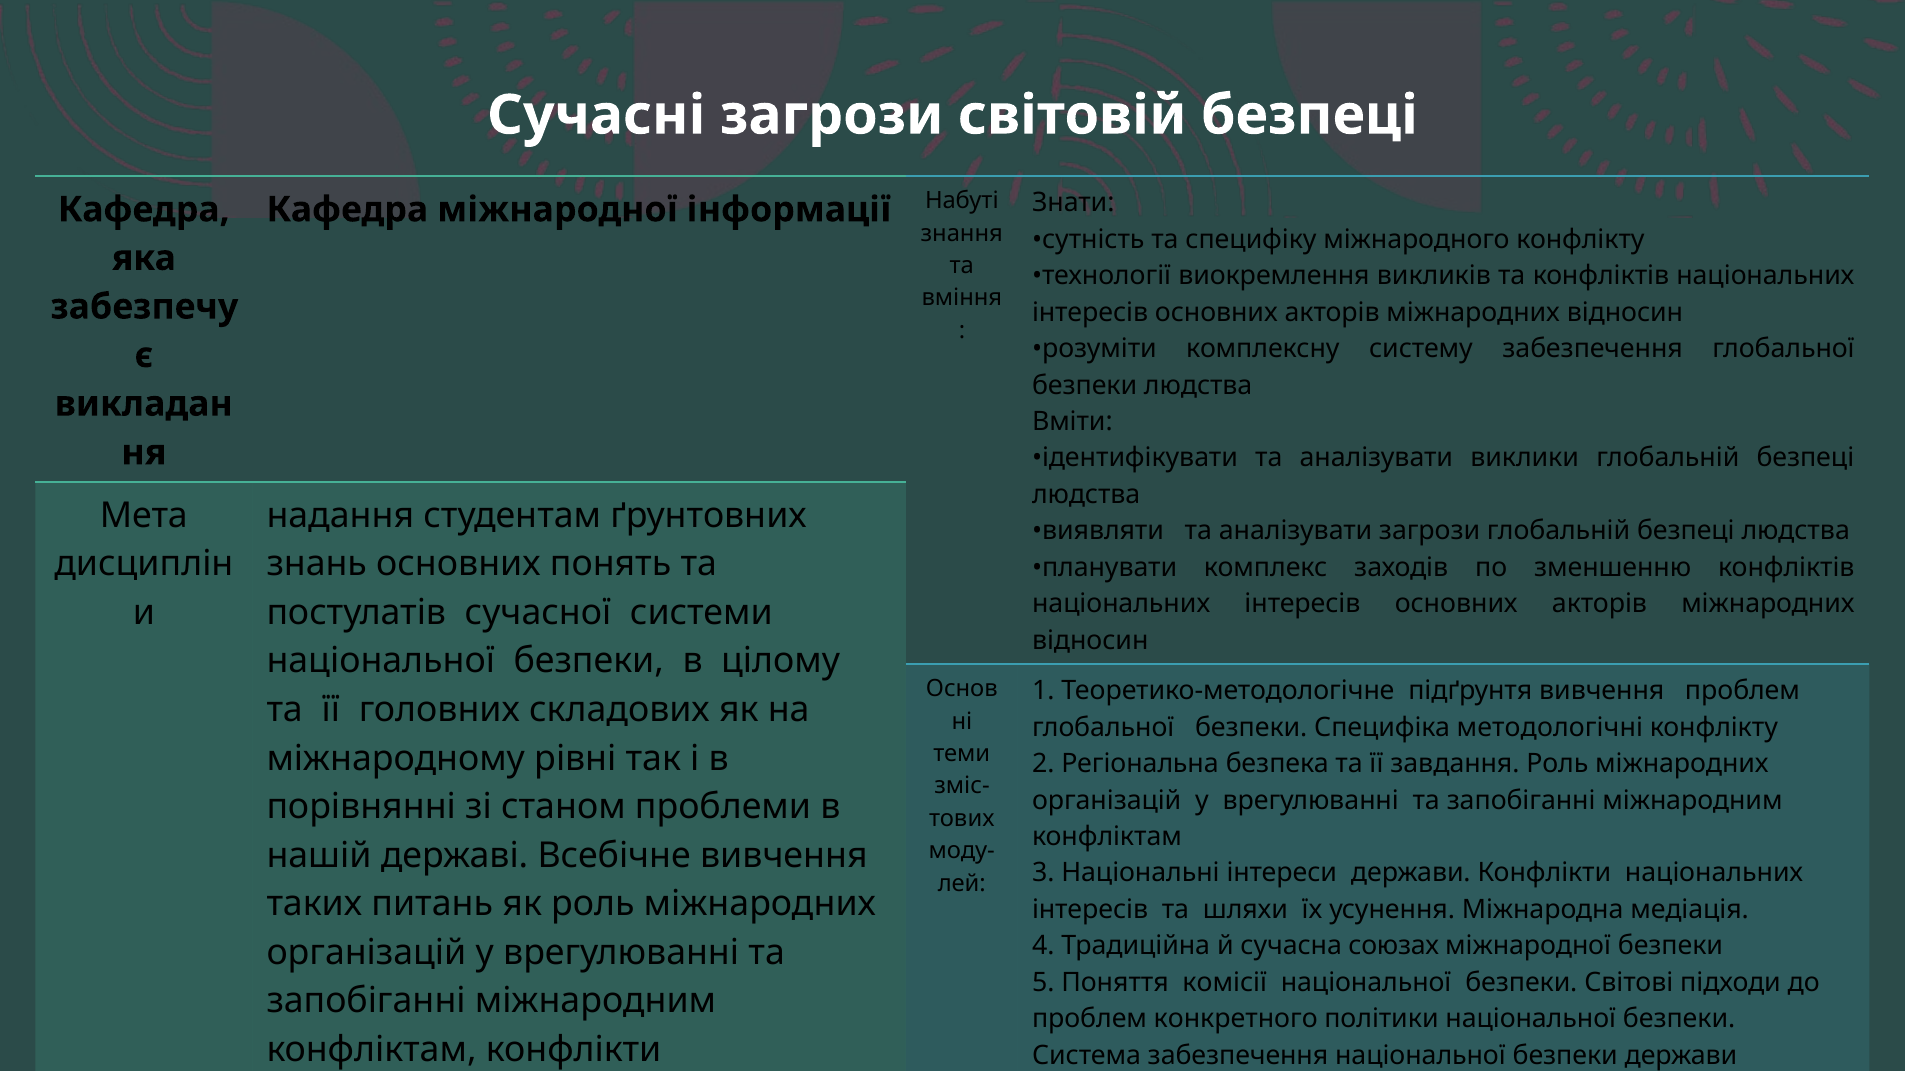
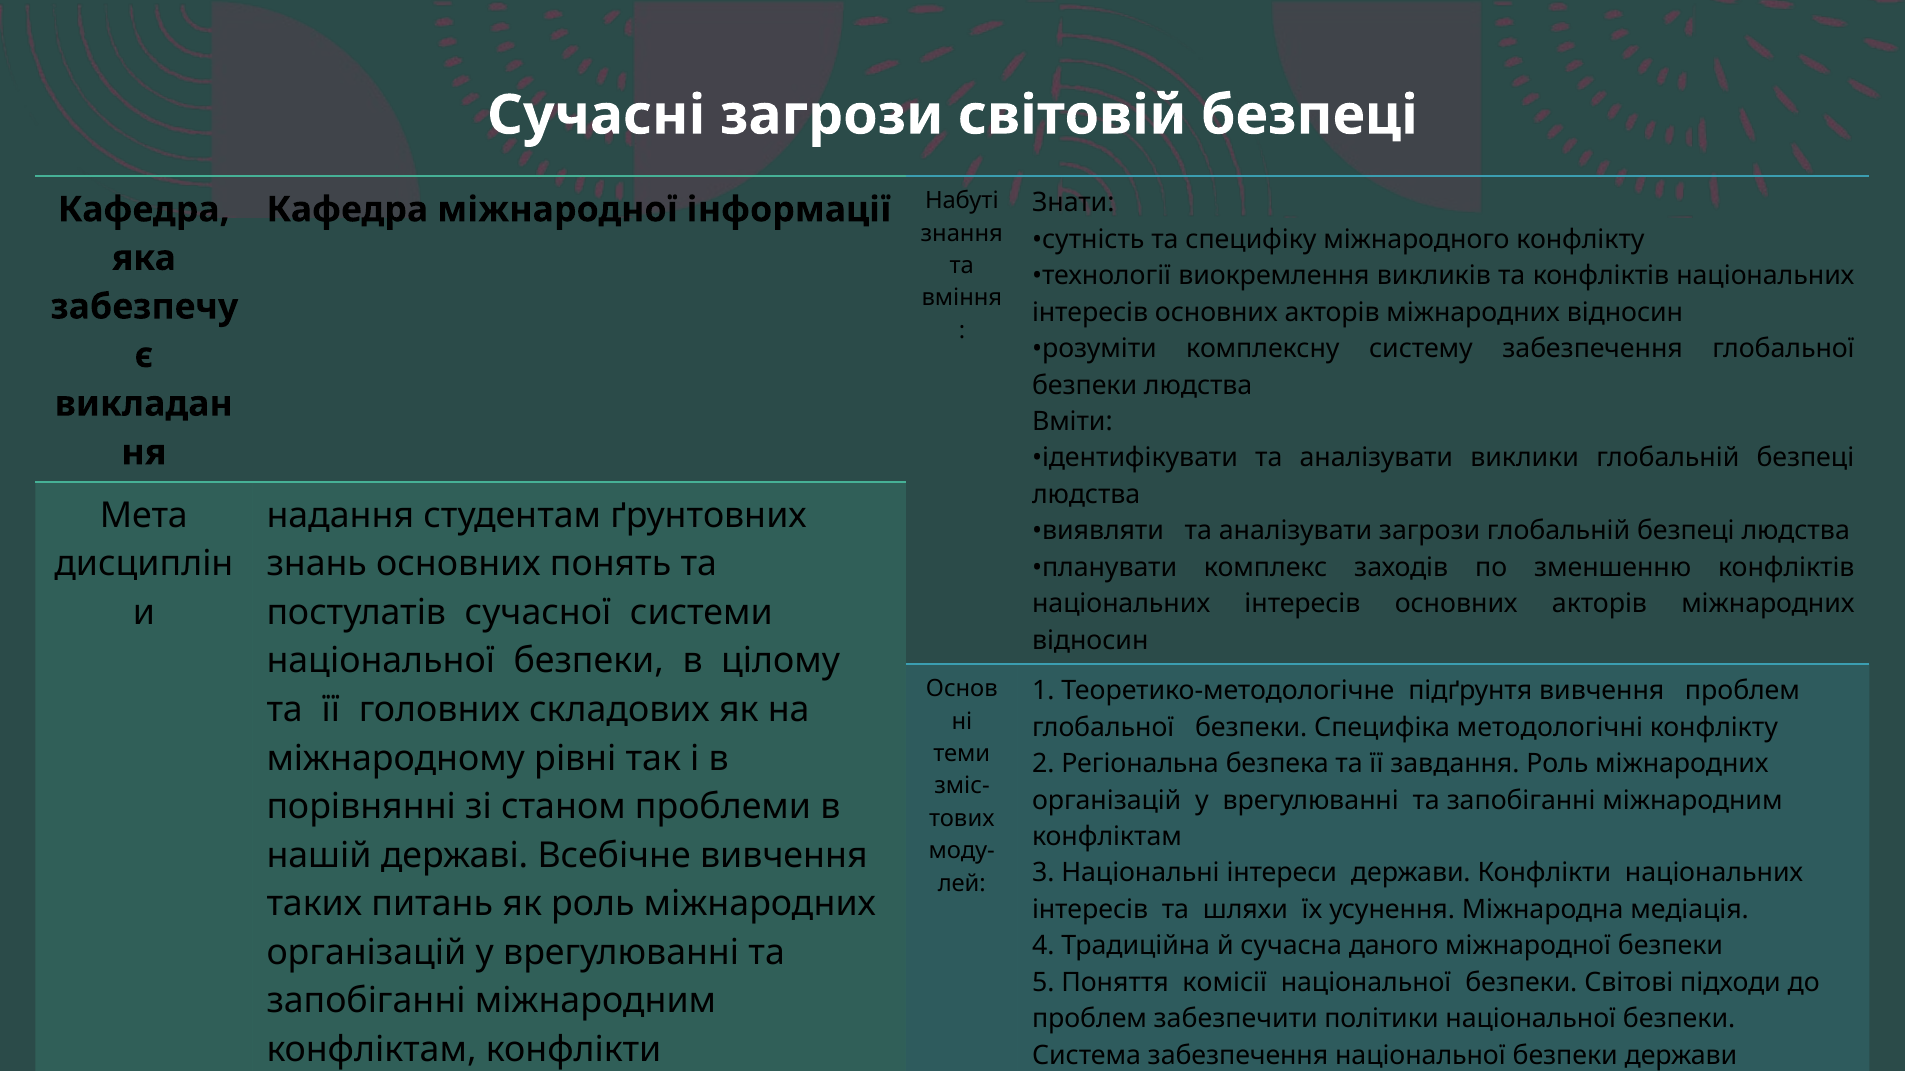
союзах: союзах -> даного (1394, 947)
конкретного: конкретного -> забезпечити (1236, 1019)
